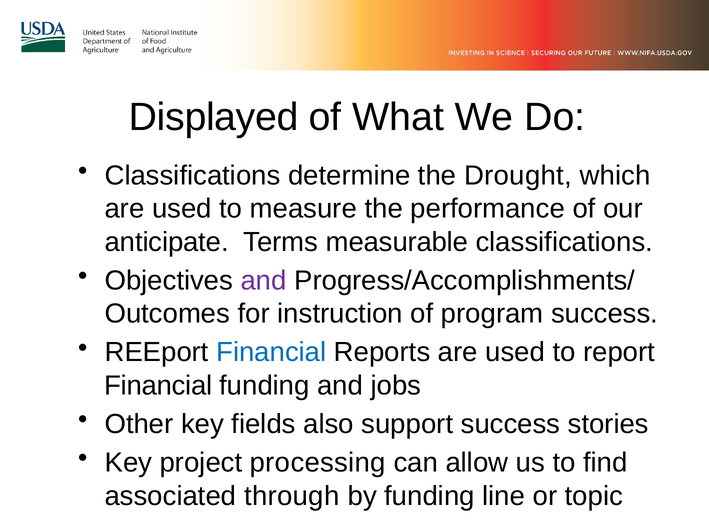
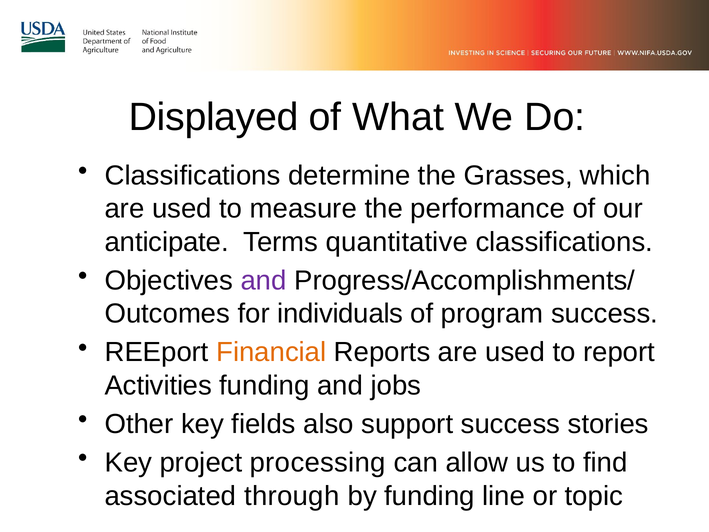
Drought: Drought -> Grasses (518, 176)
measurable: measurable -> quantitative (397, 242)
instruction: instruction -> individuals (340, 314)
Financial colour: blue -> orange (271, 352)
Financial: Financial -> Activities (158, 385)
